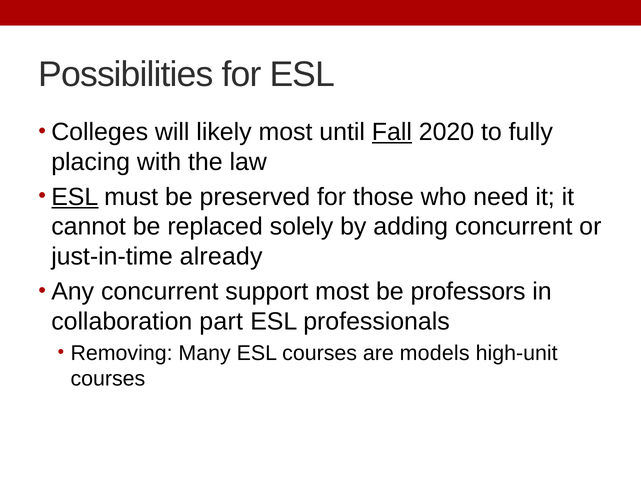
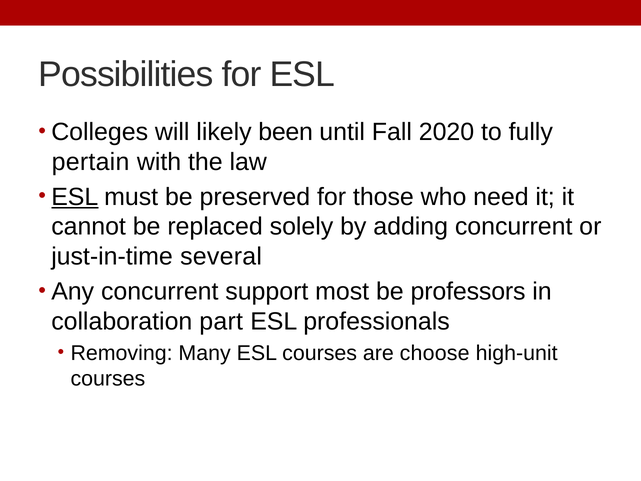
likely most: most -> been (286, 132)
Fall underline: present -> none (392, 132)
placing: placing -> pertain (91, 162)
already: already -> several (221, 256)
models: models -> choose (435, 353)
